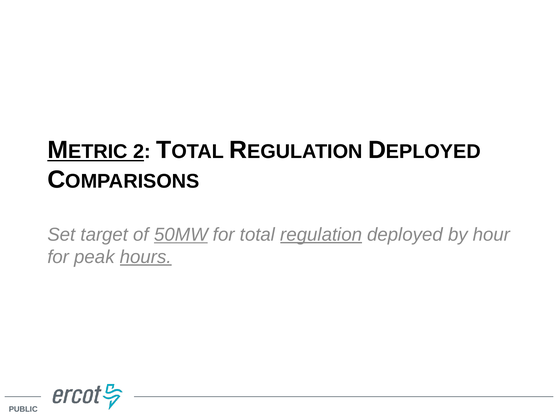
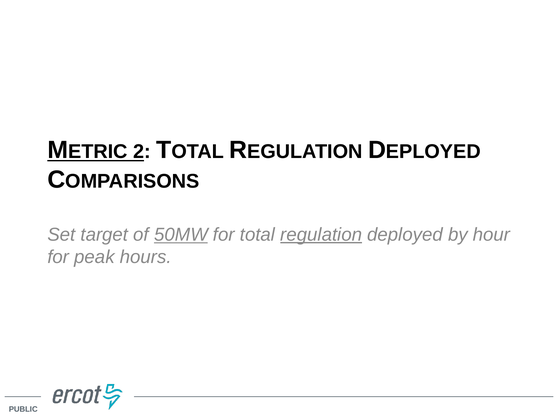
hours underline: present -> none (146, 257)
